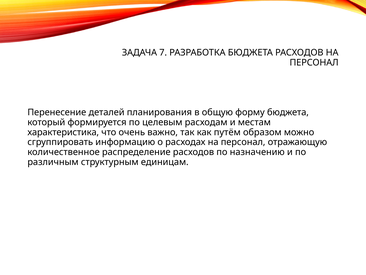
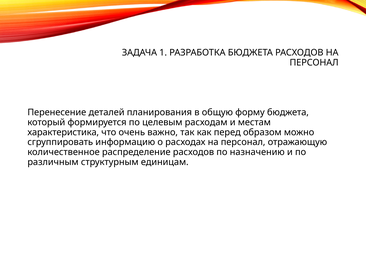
7: 7 -> 1 (163, 52)
путём: путём -> перед (227, 132)
